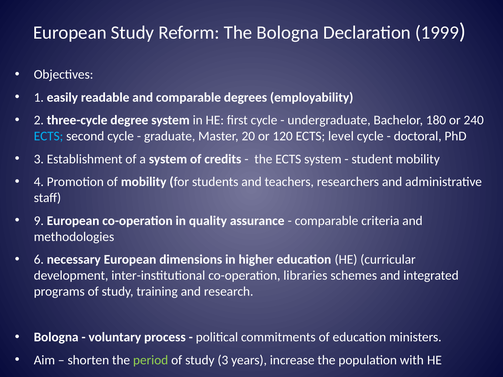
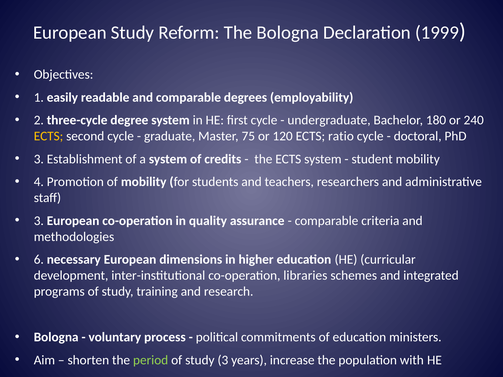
ECTS colour: light blue -> yellow (49, 136)
20: 20 -> 75 (248, 136)
level: level -> ratio (341, 136)
9: 9 -> 3 (39, 221)
